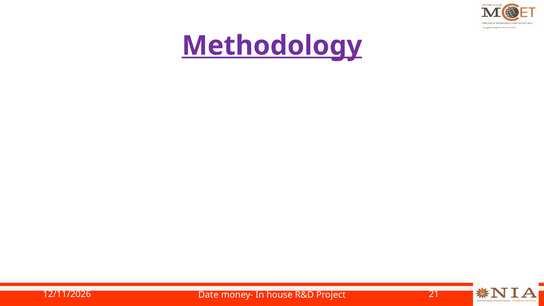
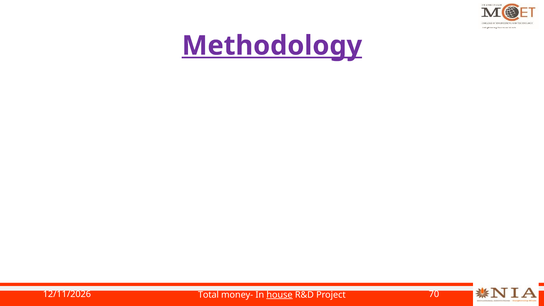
Date: Date -> Total (208, 295)
house underline: none -> present (280, 295)
21: 21 -> 70 (434, 294)
